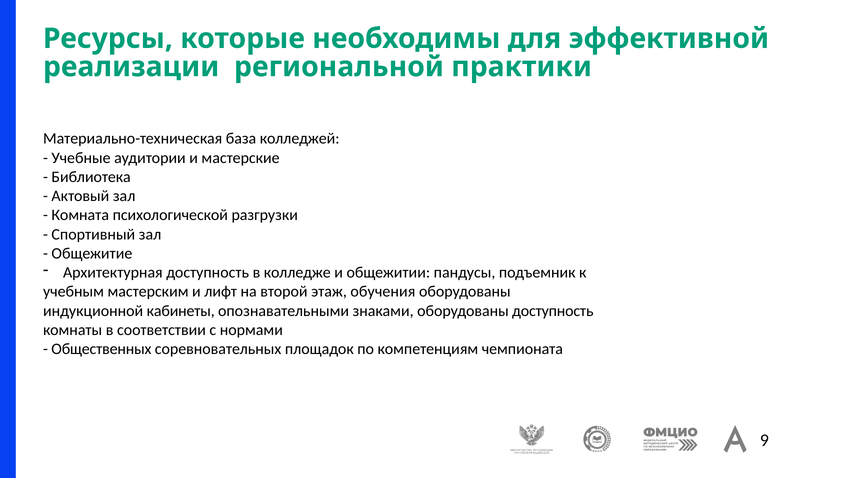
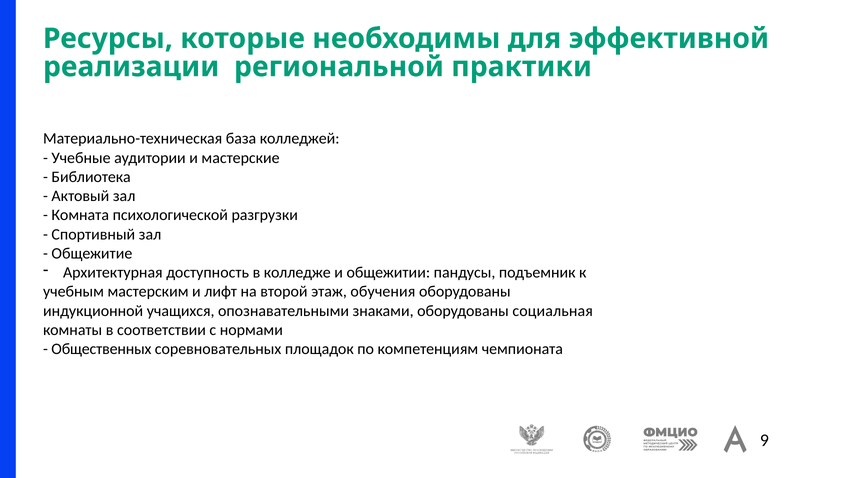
кабинеты: кабинеты -> учащихся (181, 311)
оборудованы доступность: доступность -> социальная (553, 311)
